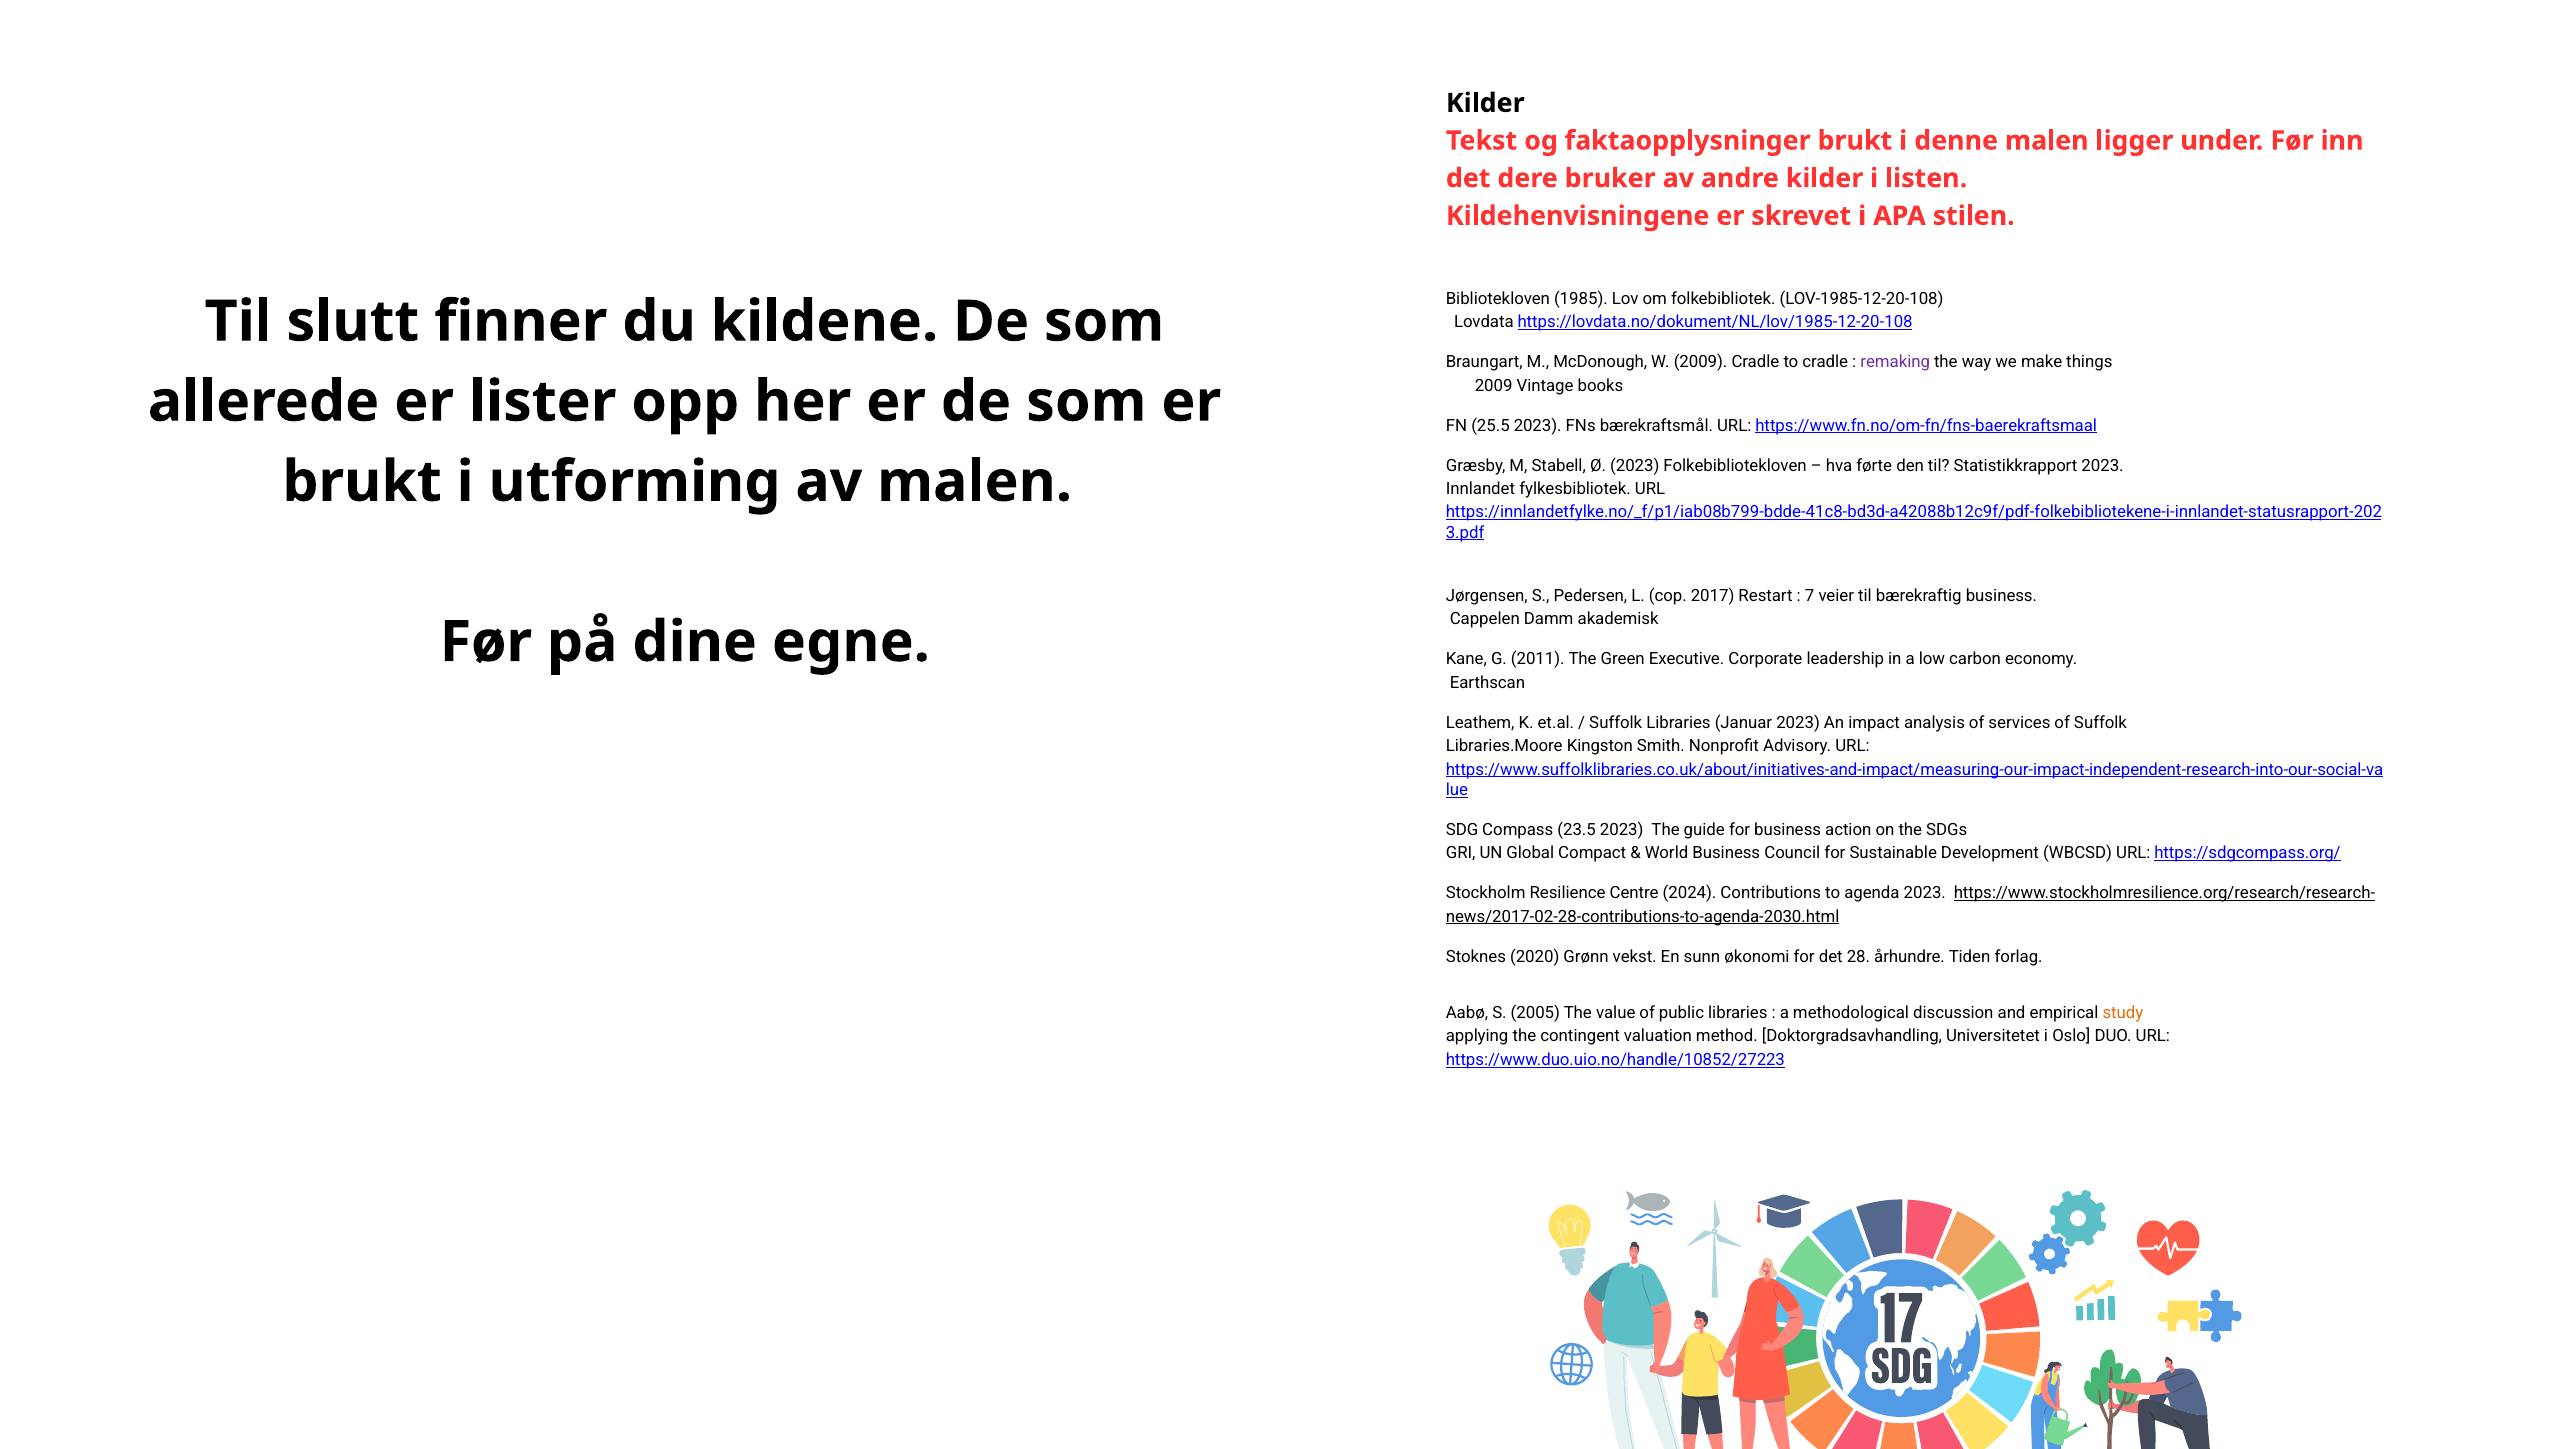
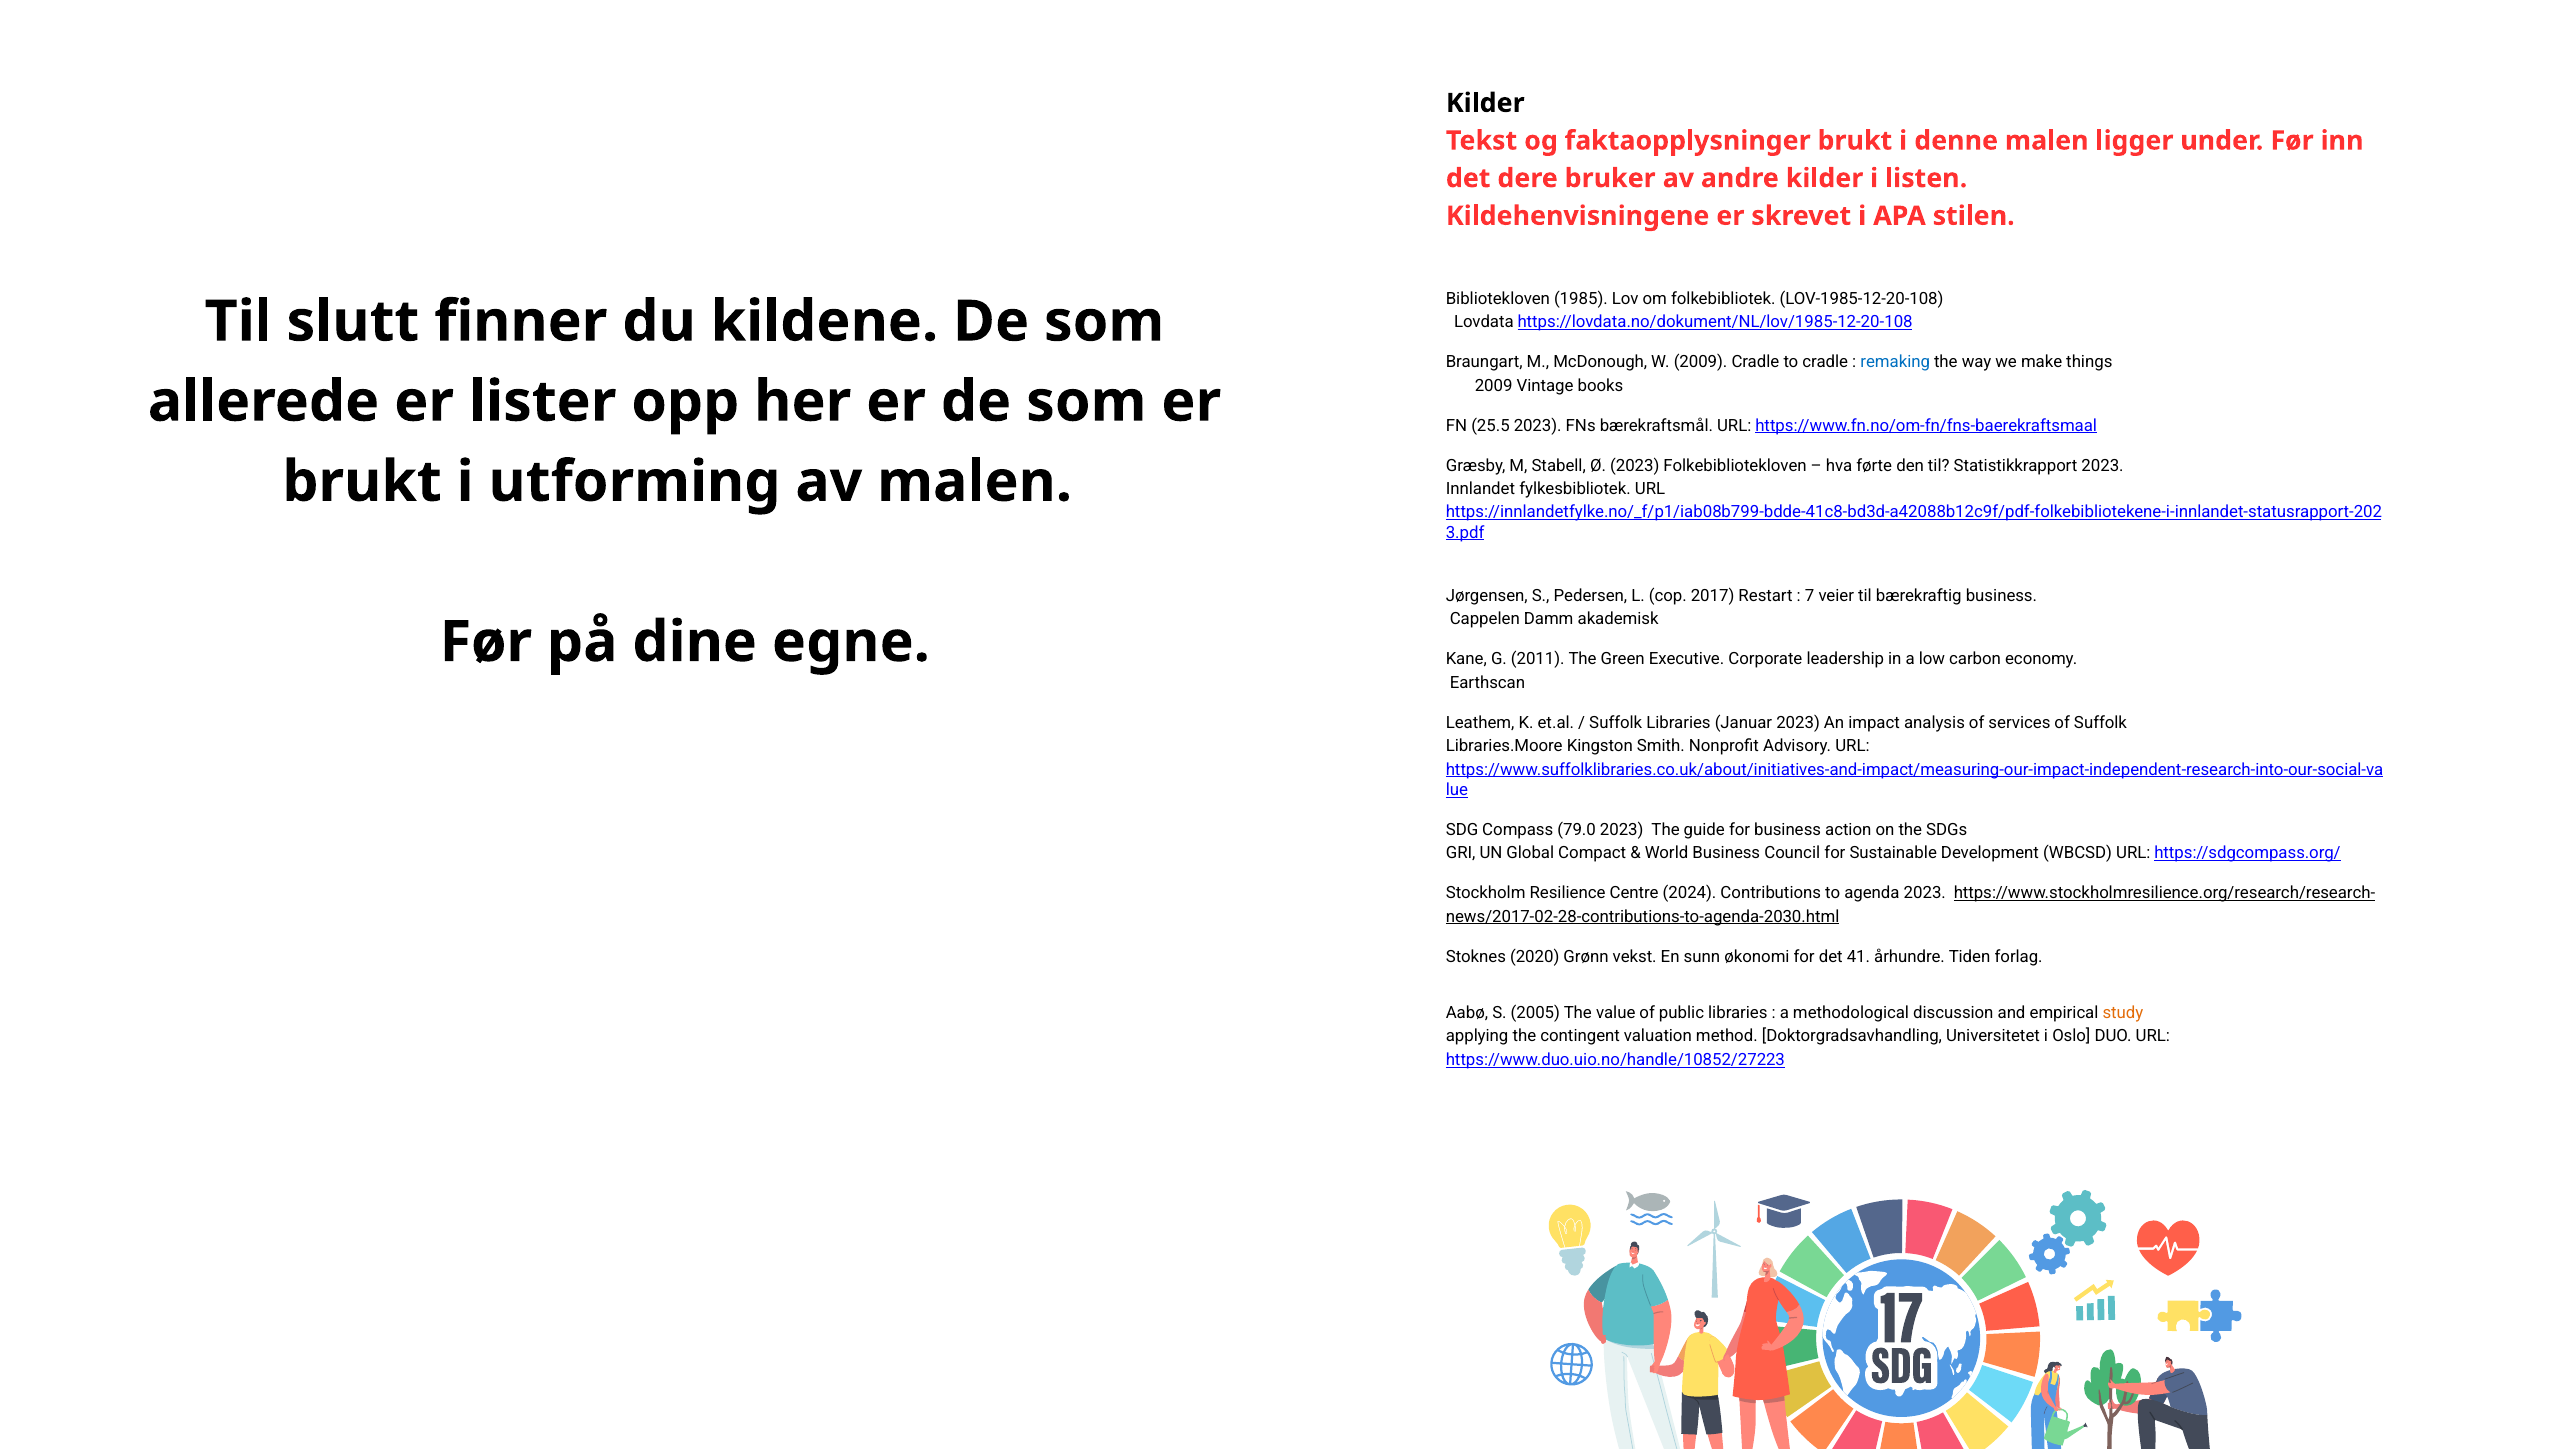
remaking colour: purple -> blue (1895, 362)
23.5: 23.5 -> 79.0 (1577, 830)
28: 28 -> 41 (1858, 956)
